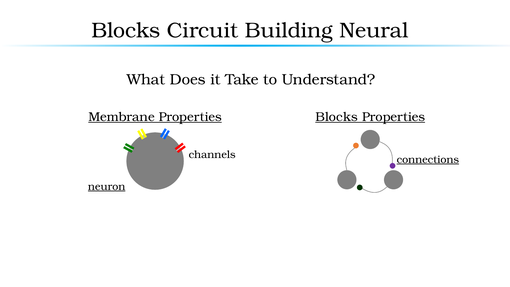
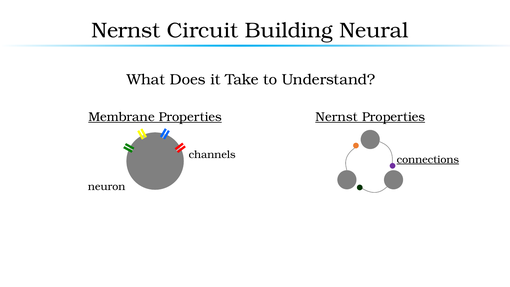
Blocks: Blocks -> Nernst (126, 30)
Blocks: Blocks -> Nernst (337, 117)
neuron underline: present -> none (107, 186)
